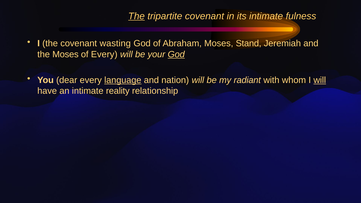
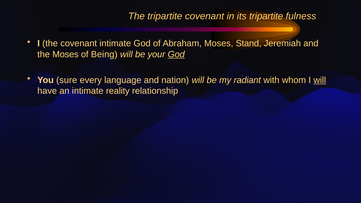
The underline: present -> none (136, 16)
its intimate: intimate -> tripartite (266, 16)
covenant wasting: wasting -> intimate (115, 44)
of Every: Every -> Being (104, 54)
dear: dear -> sure (67, 80)
language underline: present -> none (123, 80)
